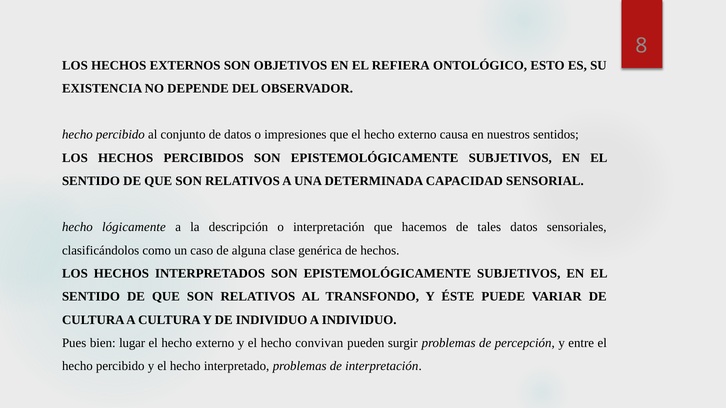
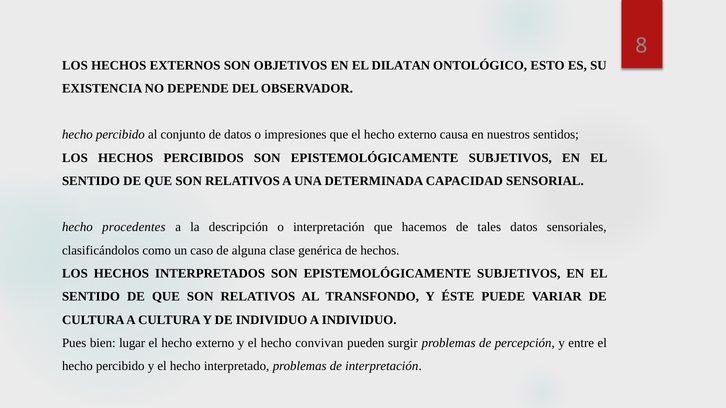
REFIERA: REFIERA -> DILATAN (401, 65)
lógicamente: lógicamente -> procedentes (134, 227)
